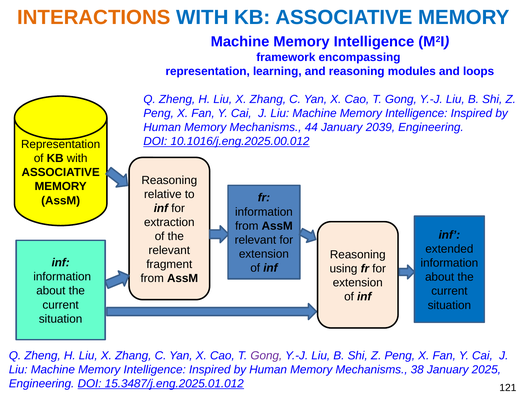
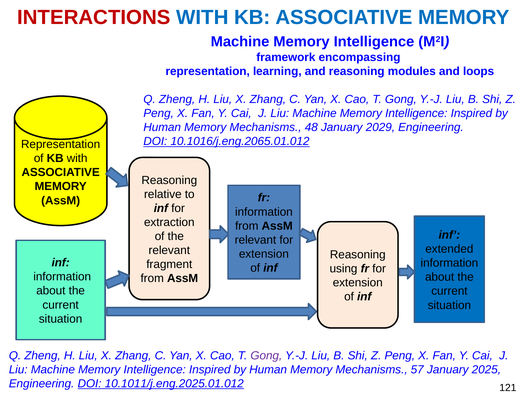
INTERACTIONS colour: orange -> red (94, 17)
44: 44 -> 48 (311, 127)
2039: 2039 -> 2029 (380, 127)
10.1016/j.eng.2025.00.012: 10.1016/j.eng.2025.00.012 -> 10.1016/j.eng.2065.01.012 (240, 141)
38: 38 -> 57 (417, 370)
15.3487/j.eng.2025.01.012: 15.3487/j.eng.2025.01.012 -> 10.1011/j.eng.2025.01.012 (174, 384)
